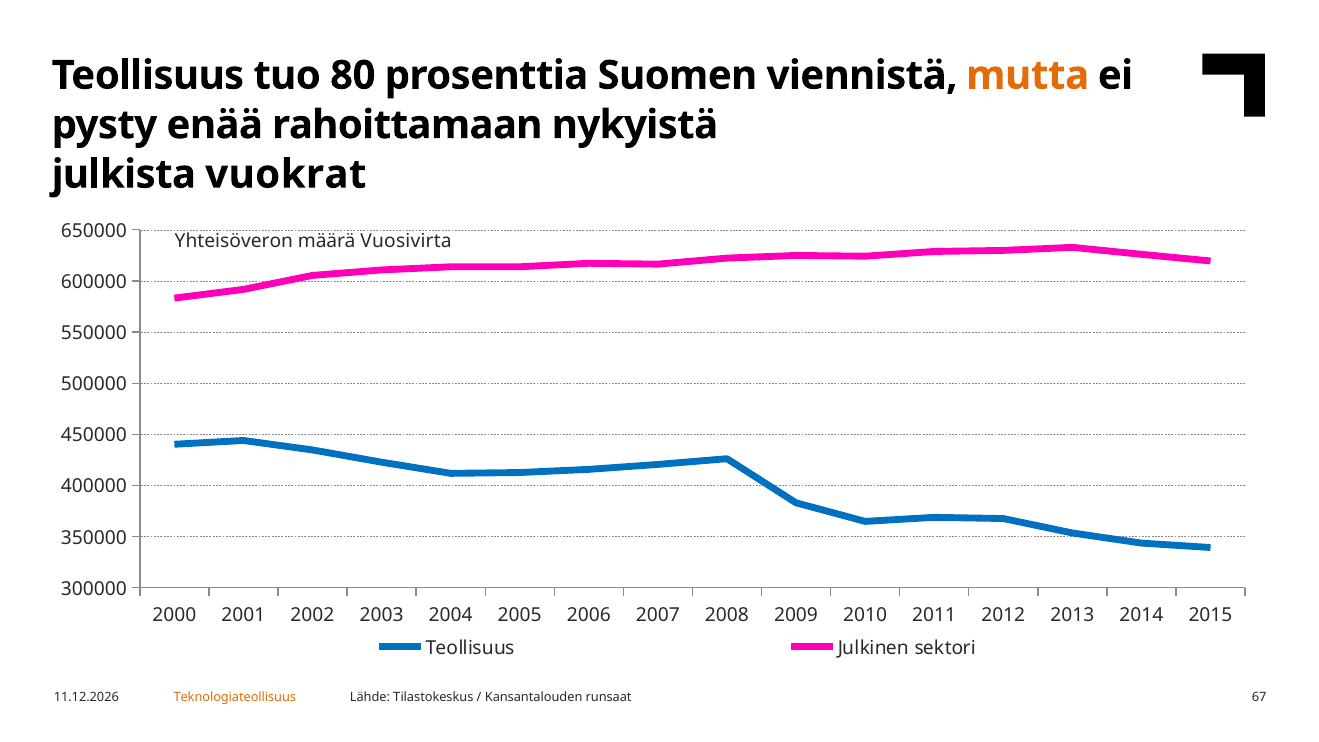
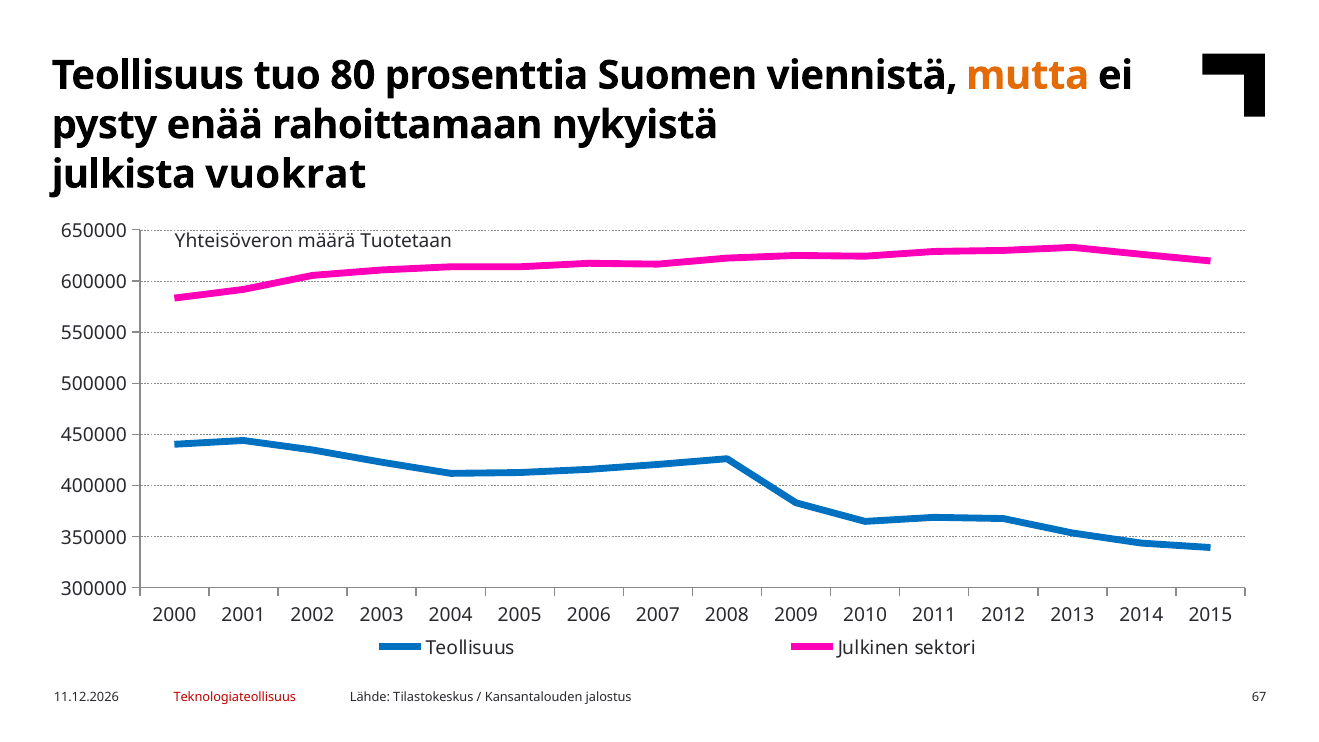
Vuosivirta: Vuosivirta -> Tuotetaan (406, 241)
Teknologiateollisuus colour: orange -> red (235, 697)
runsaat: runsaat -> jalostus (609, 697)
